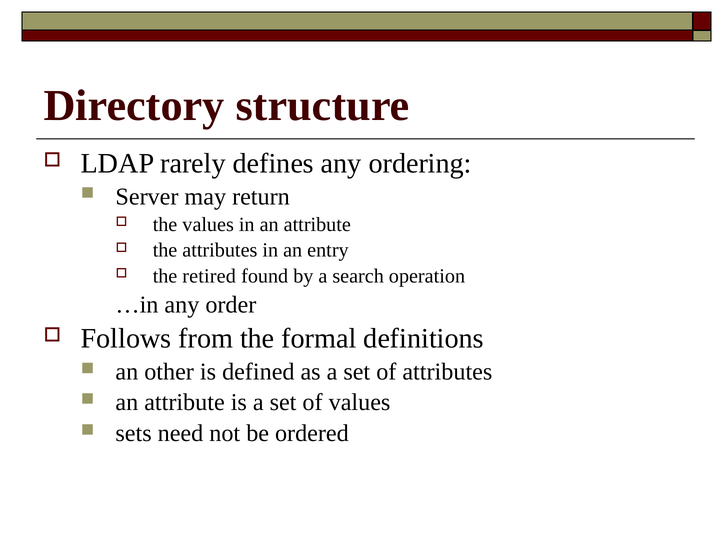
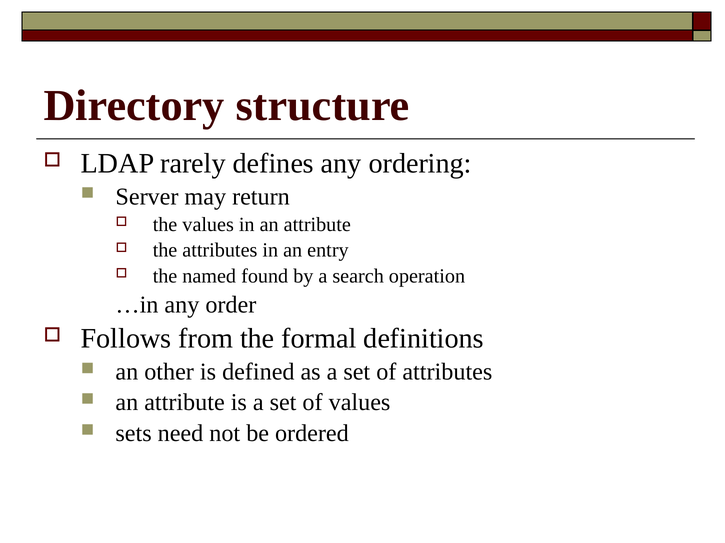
retired: retired -> named (209, 276)
